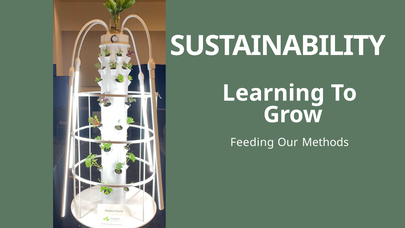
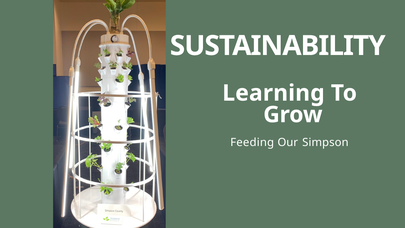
Methods: Methods -> Simpson (325, 142)
